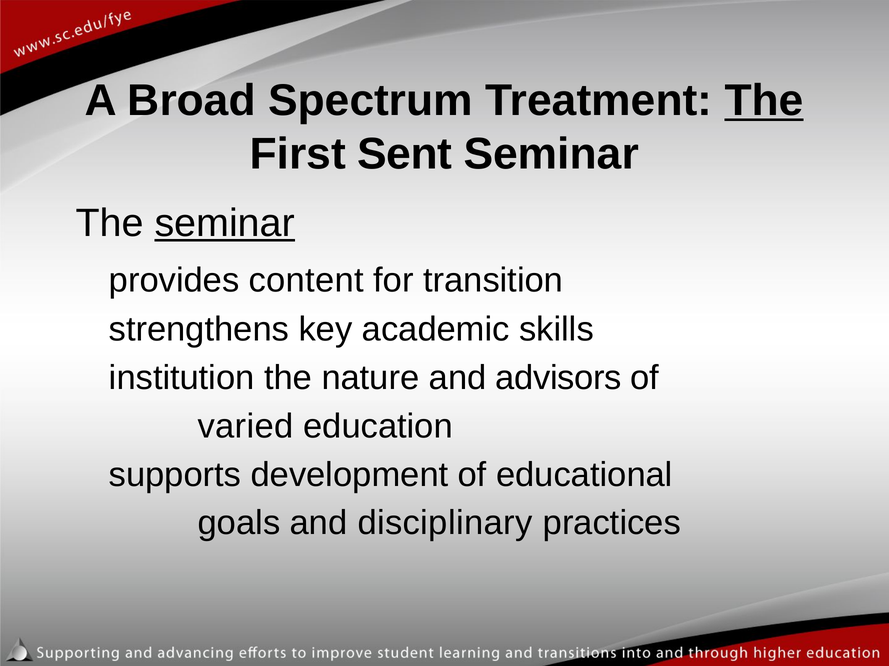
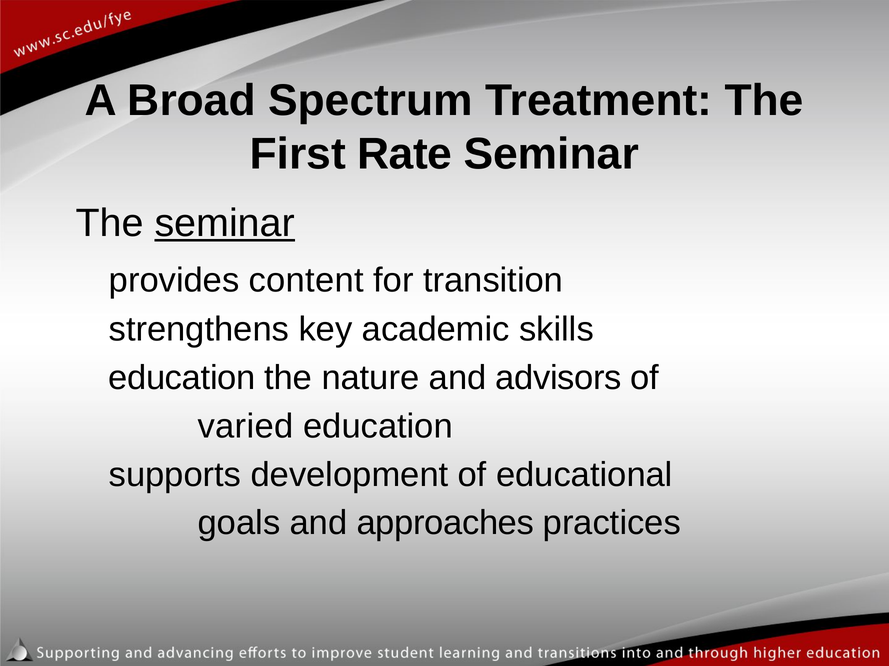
The underline: present -> none (764, 101)
Sent: Sent -> Rate (405, 154)
institution: institution -> education (182, 378)
disciplinary: disciplinary -> approaches (445, 524)
